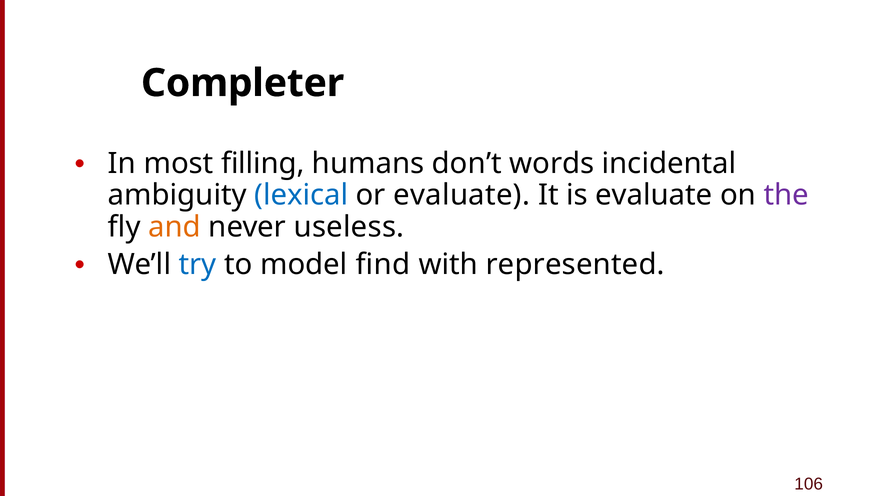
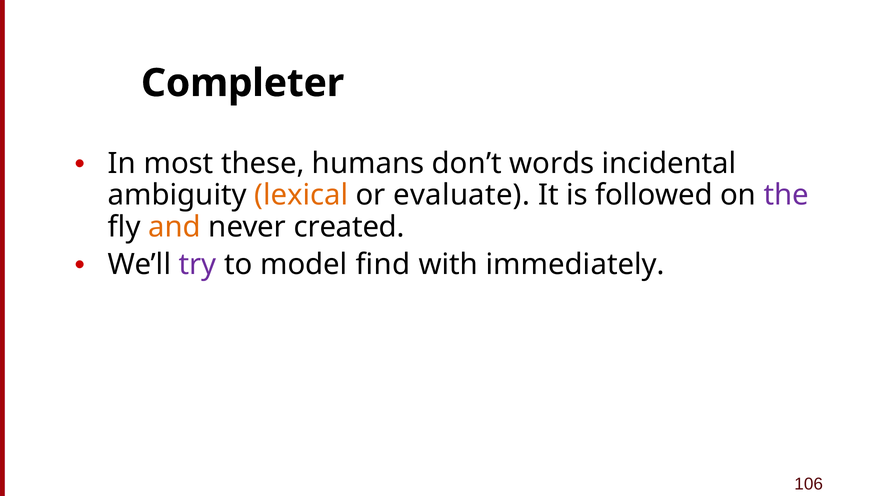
filling: filling -> these (263, 163)
lexical colour: blue -> orange (301, 195)
is evaluate: evaluate -> followed (654, 195)
useless: useless -> created (349, 227)
try colour: blue -> purple (198, 264)
represented: represented -> immediately (575, 264)
